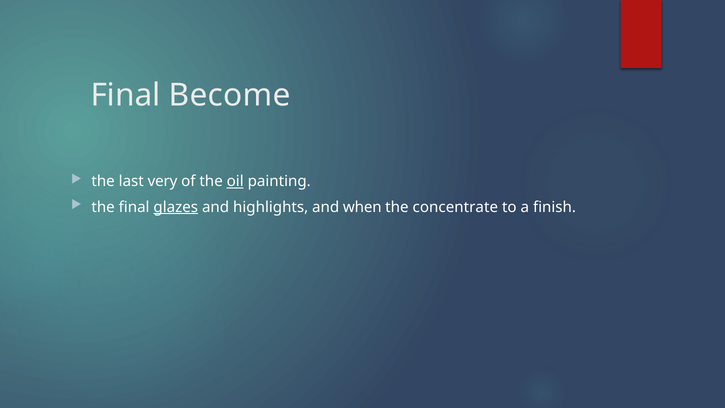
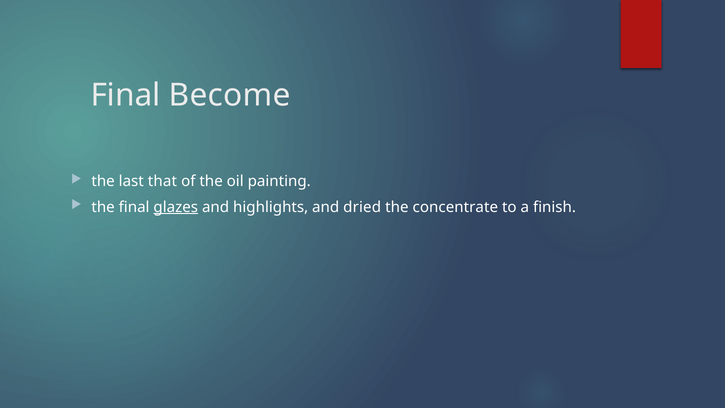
very: very -> that (162, 181)
oil underline: present -> none (235, 181)
when: when -> dried (362, 207)
